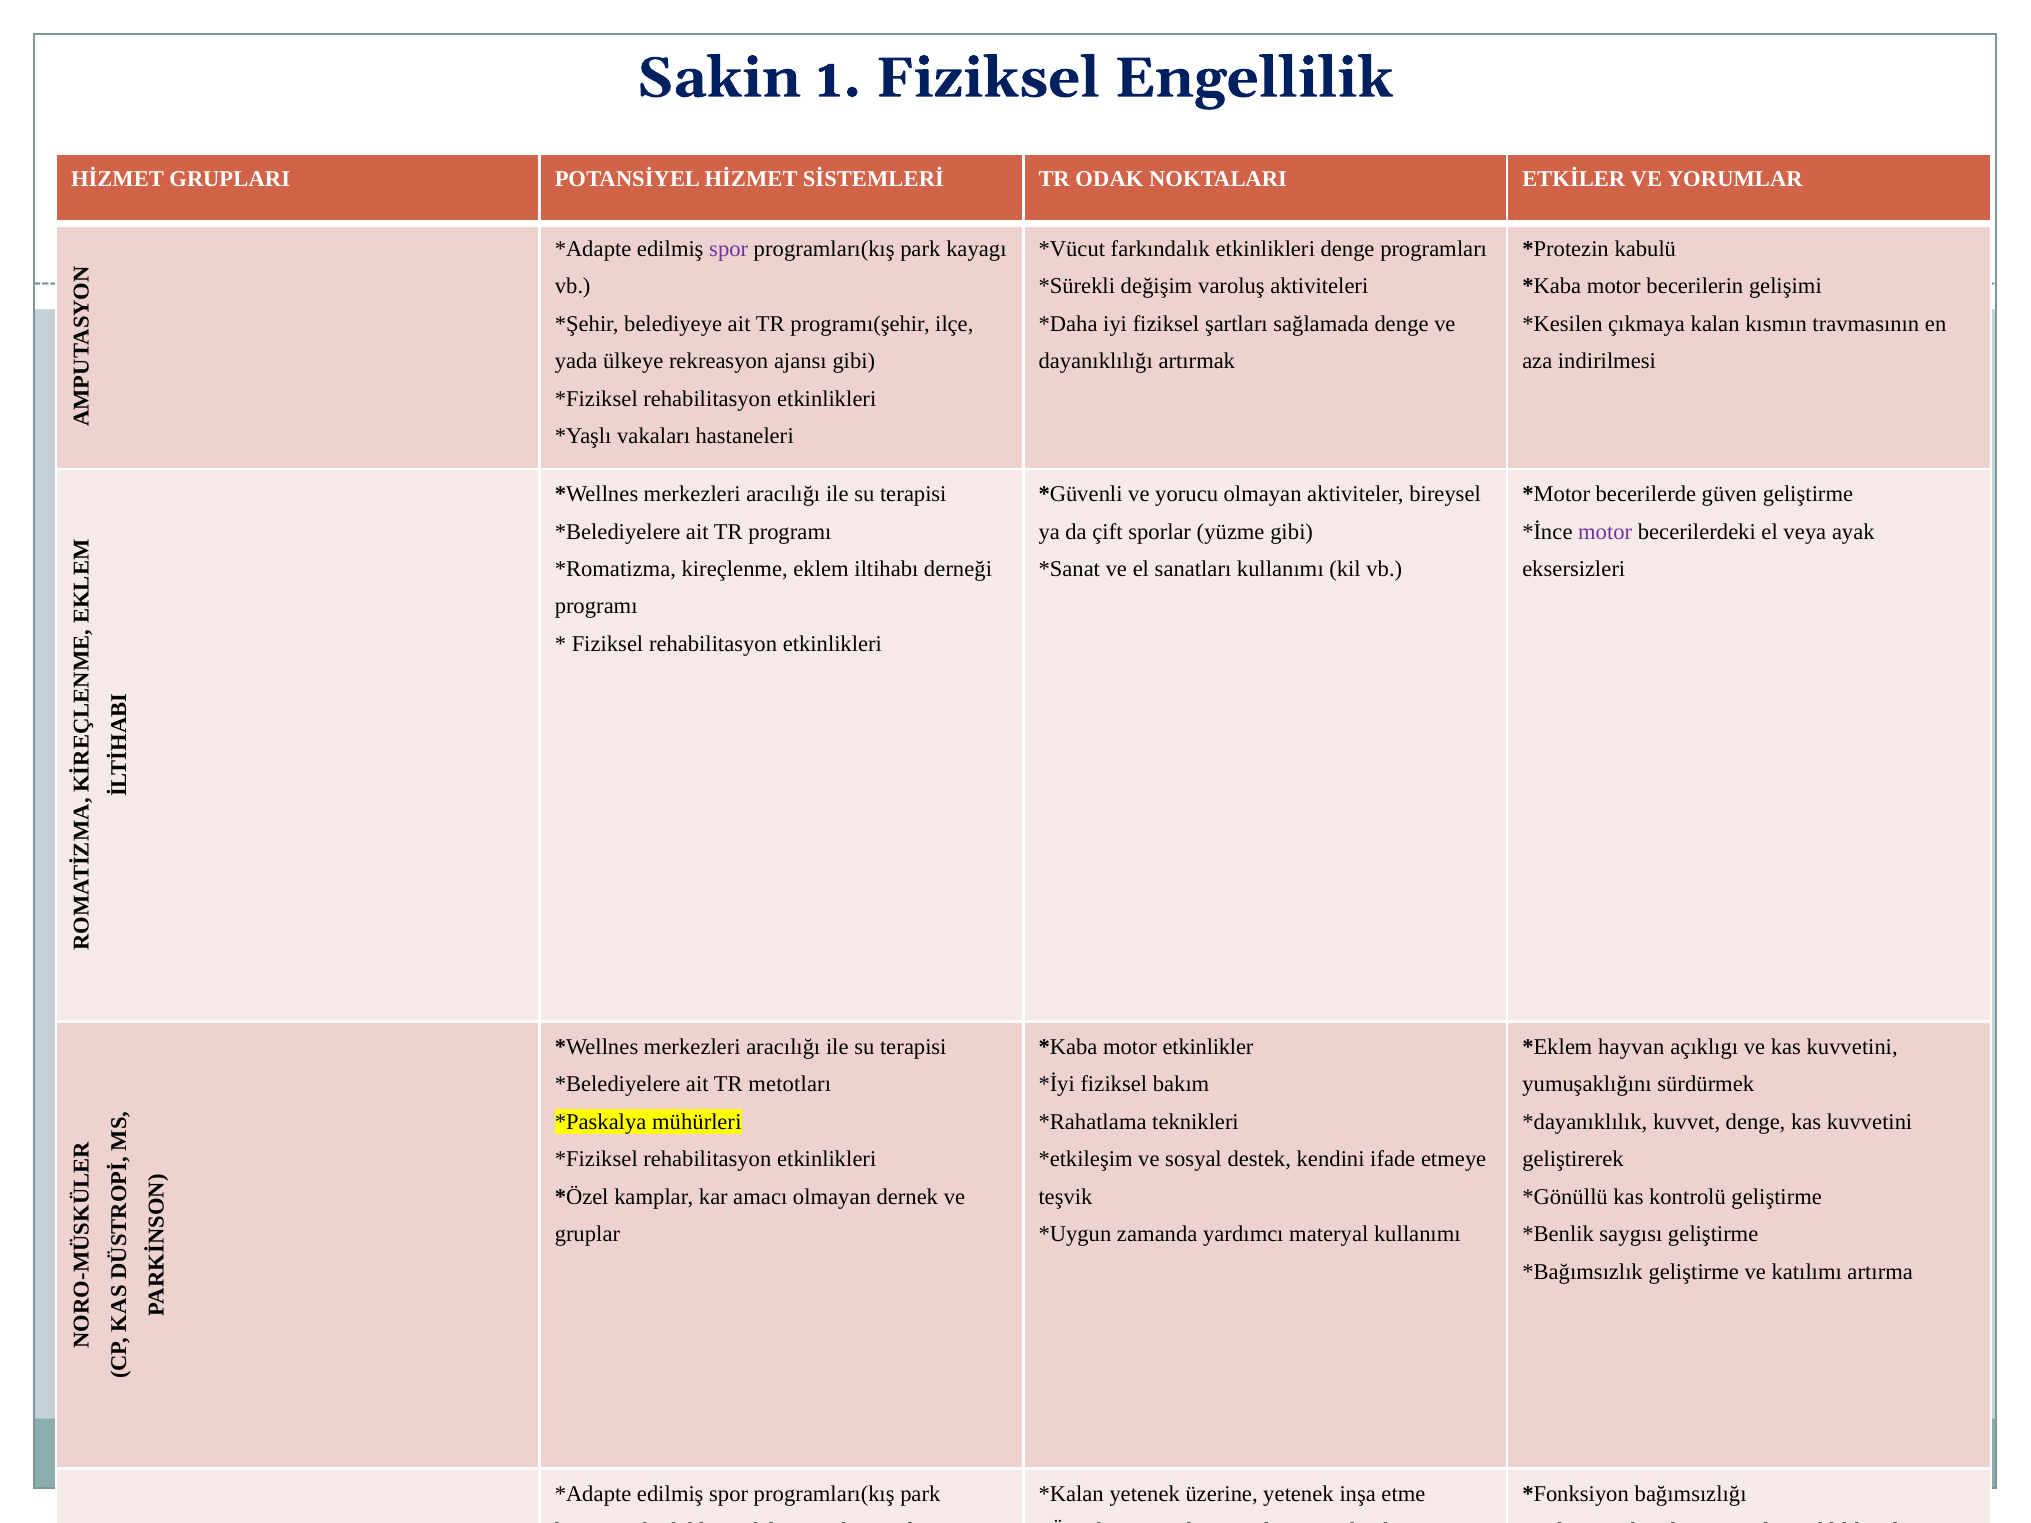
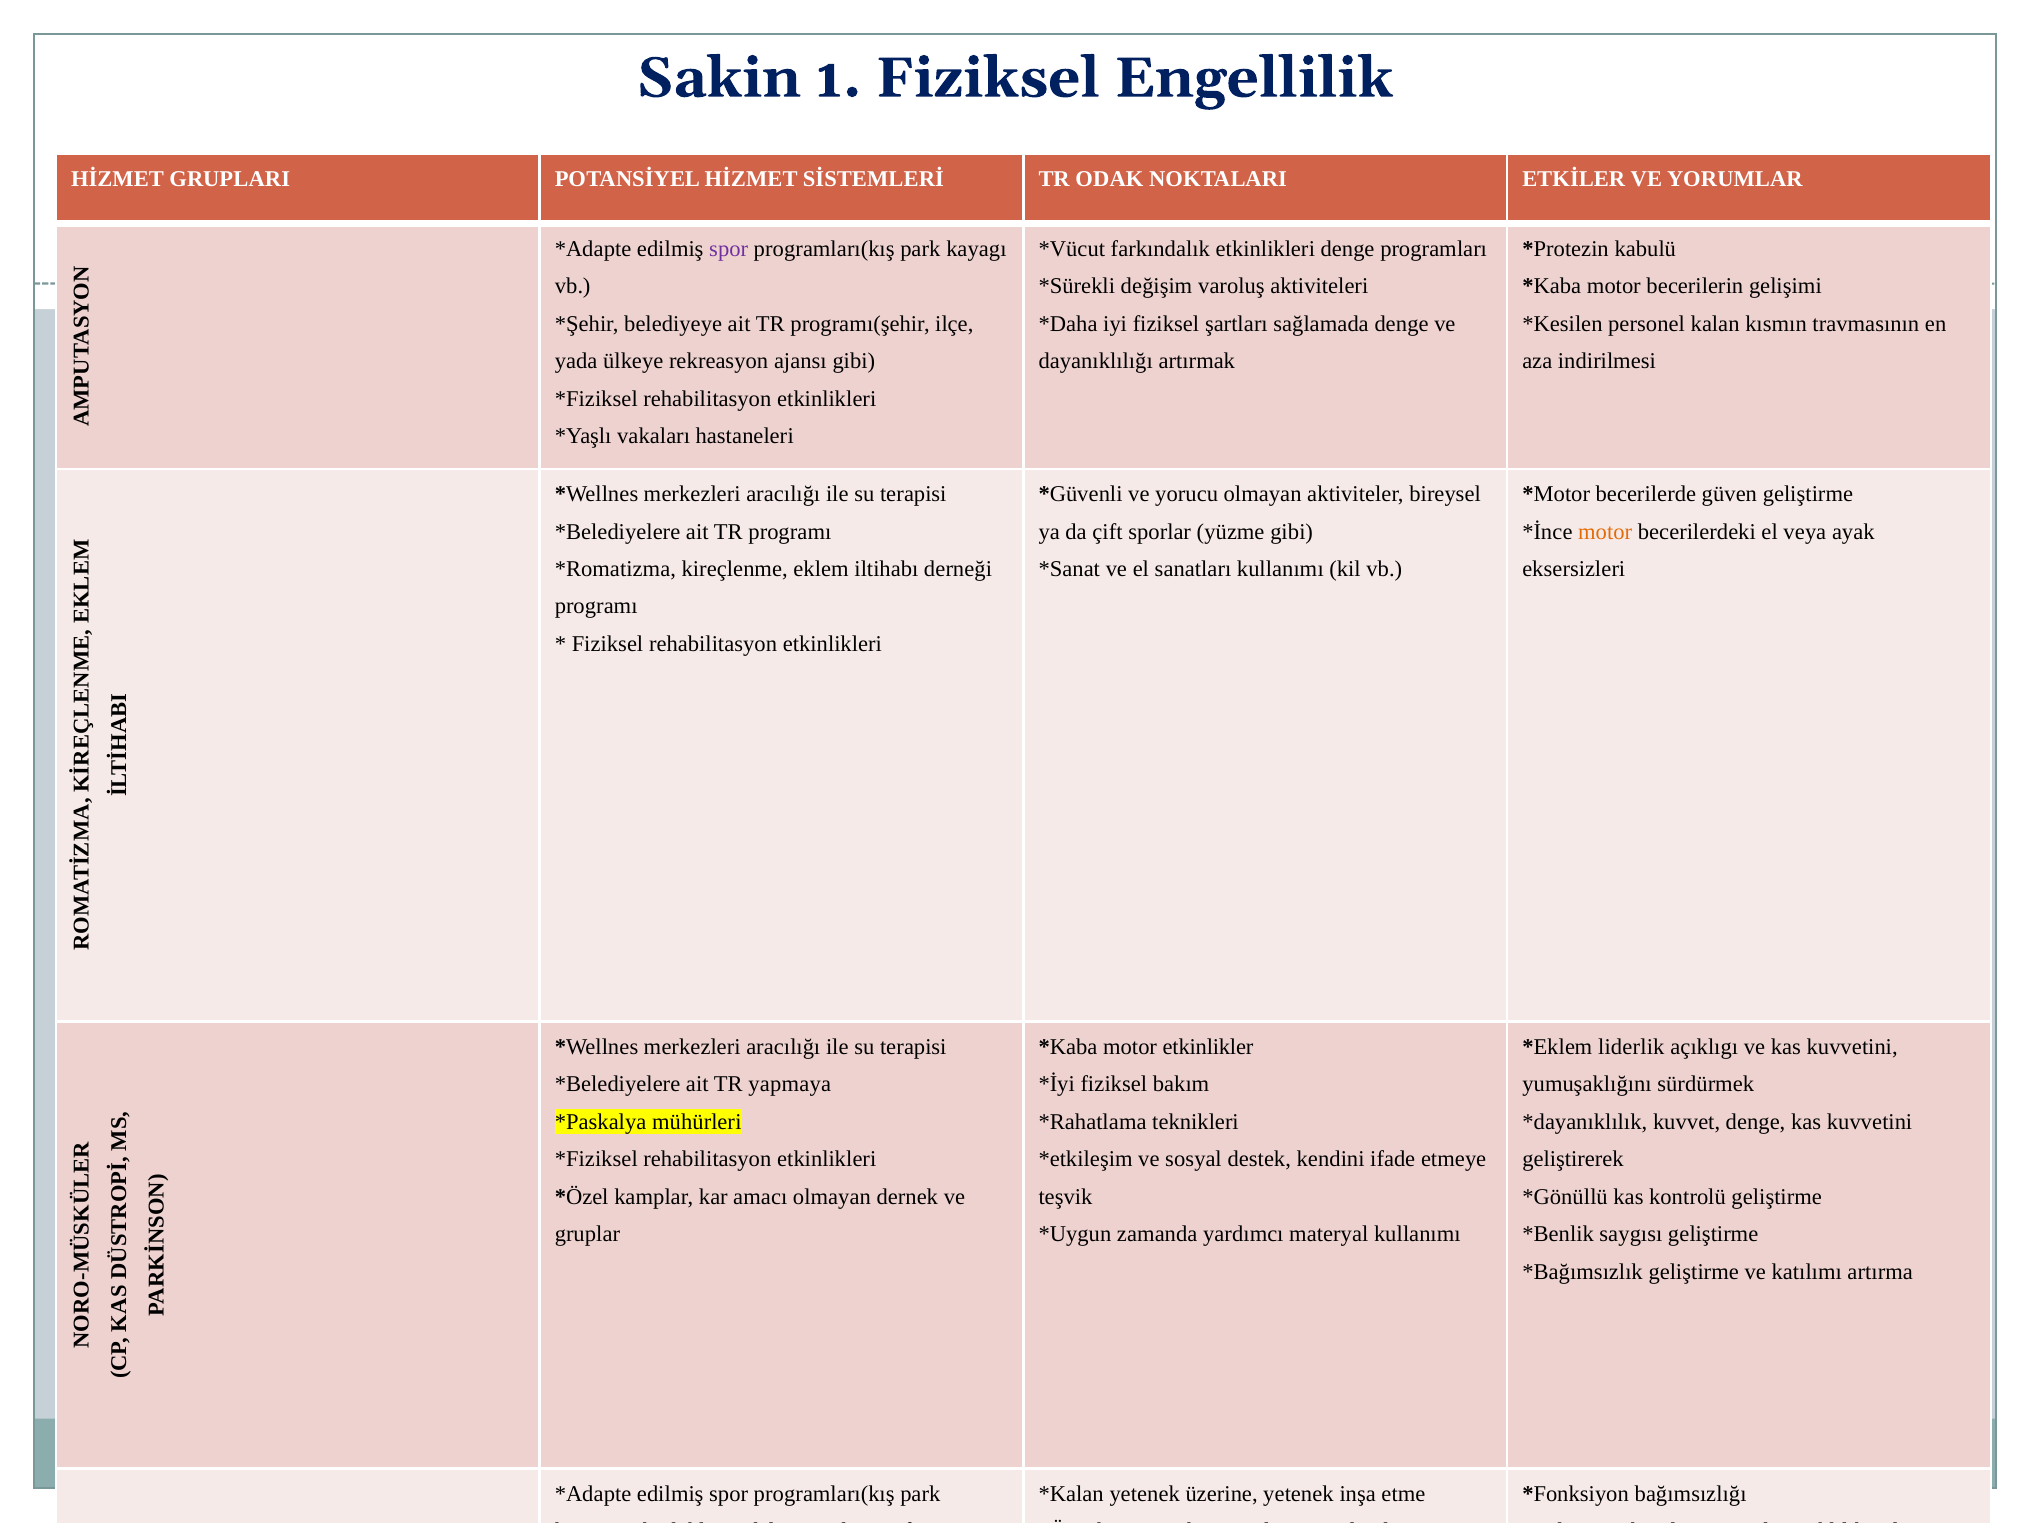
çıkmaya: çıkmaya -> personel (1647, 324)
motor colour: purple -> orange (1605, 532)
hayvan: hayvan -> liderlik (1631, 1047)
metotları: metotları -> yapmaya (790, 1085)
